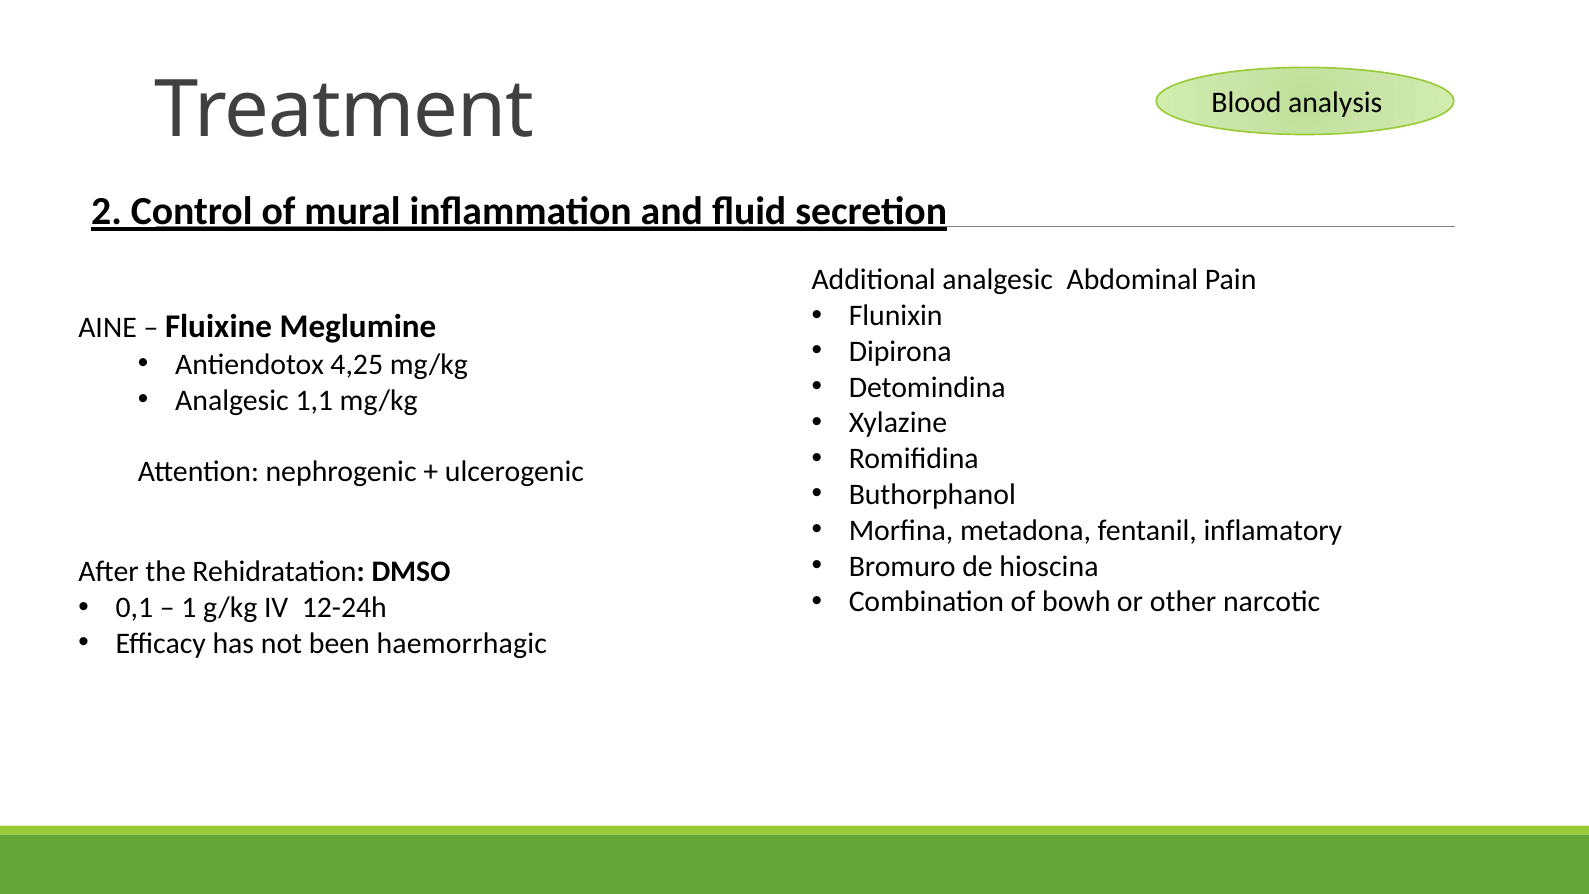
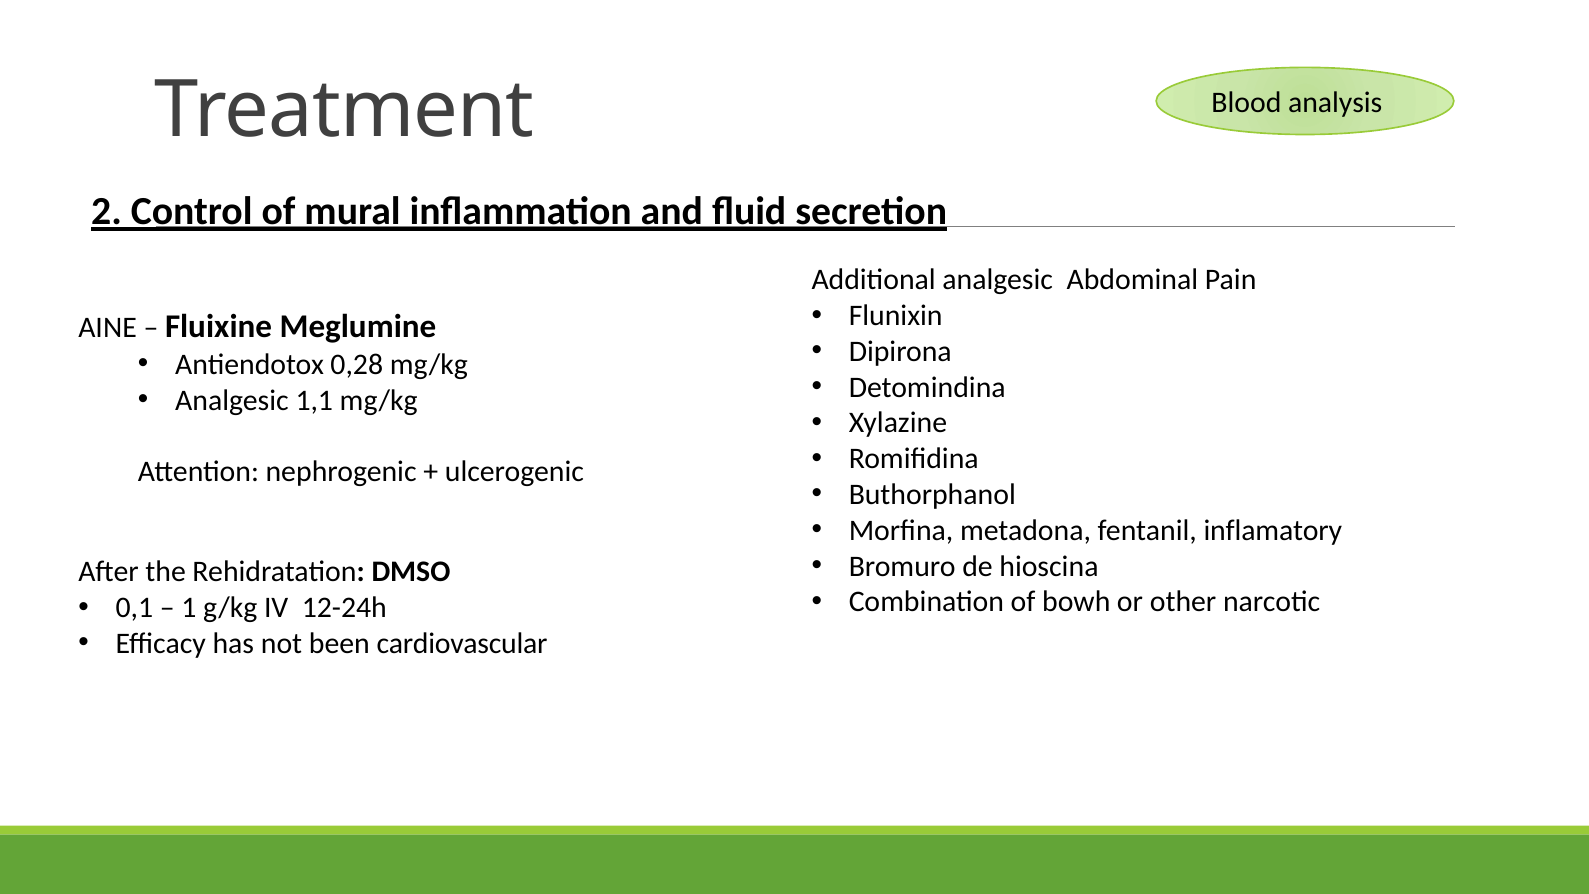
4,25: 4,25 -> 0,28 (357, 364)
haemorrhagic: haemorrhagic -> cardiovascular (462, 644)
